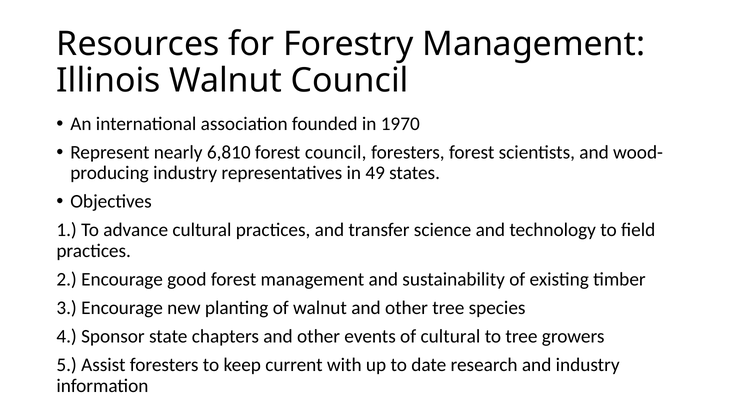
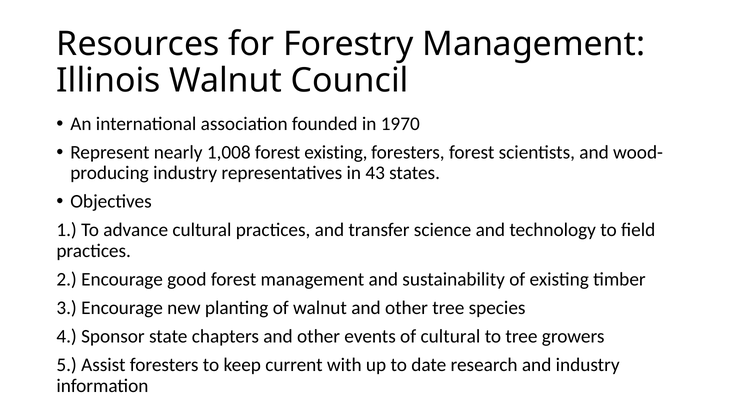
6,810: 6,810 -> 1,008 (229, 152)
forest council: council -> existing (336, 152)
49: 49 -> 43 (375, 173)
